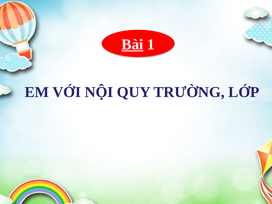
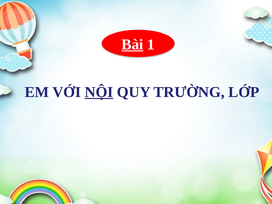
NỘI underline: none -> present (99, 92)
